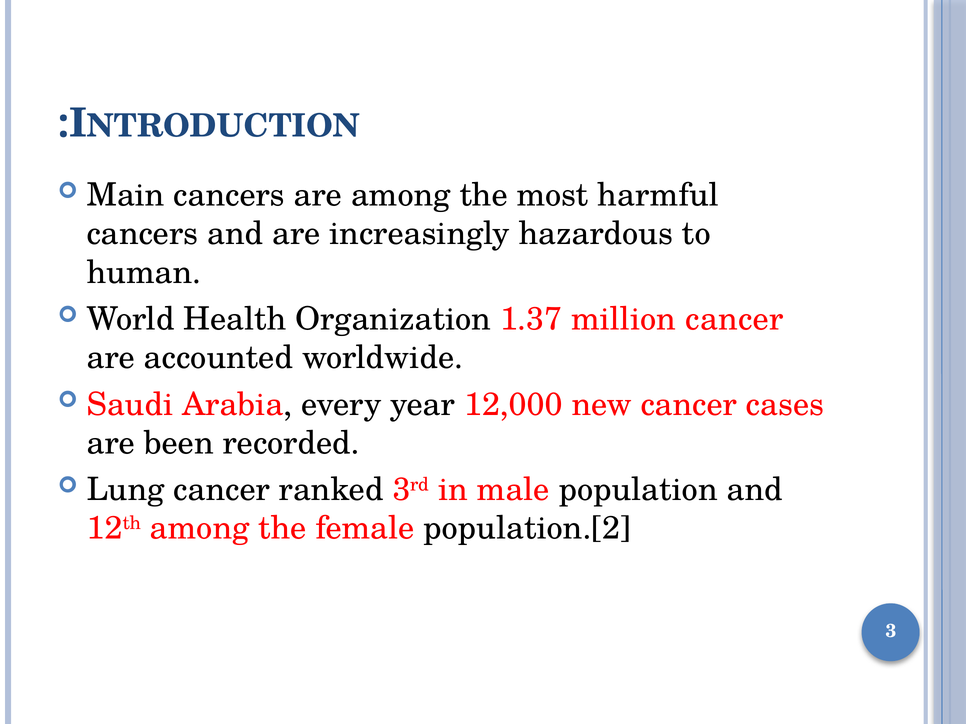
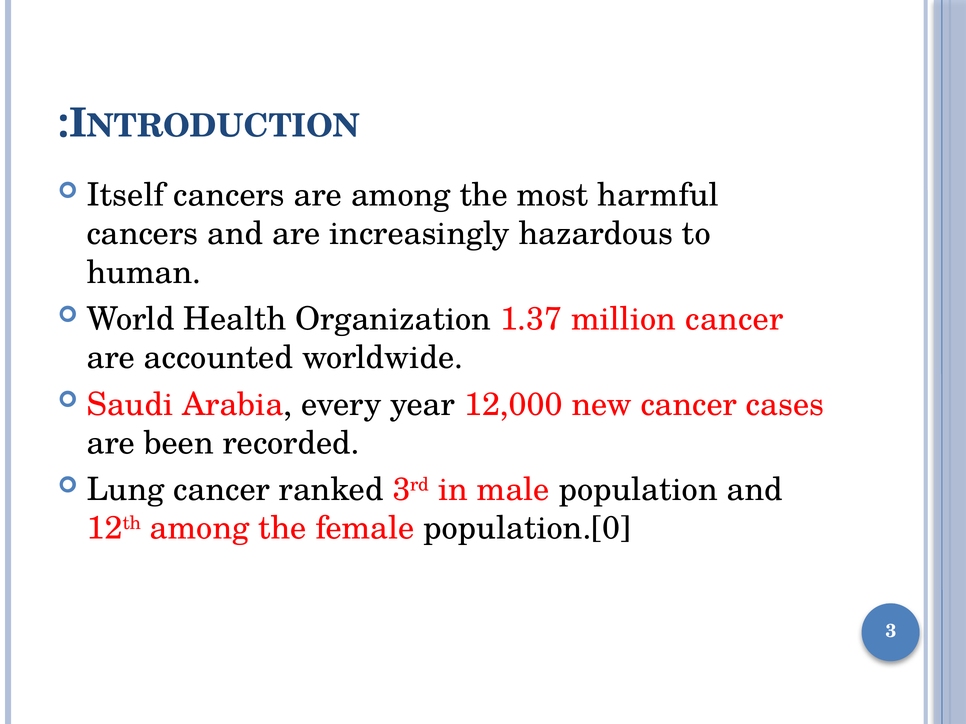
Main: Main -> Itself (126, 195)
population.[2: population.[2 -> population.[0 (527, 529)
